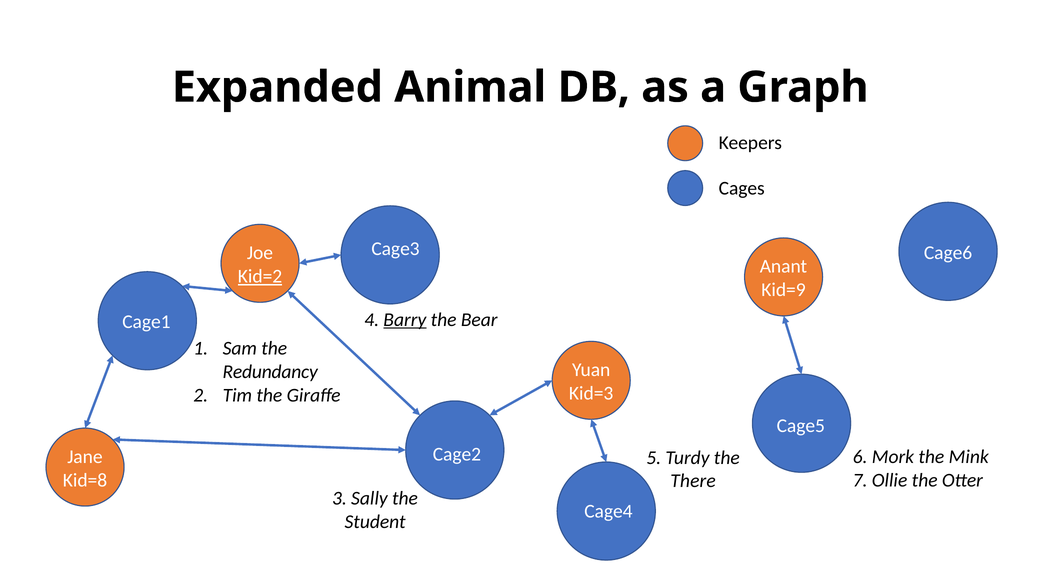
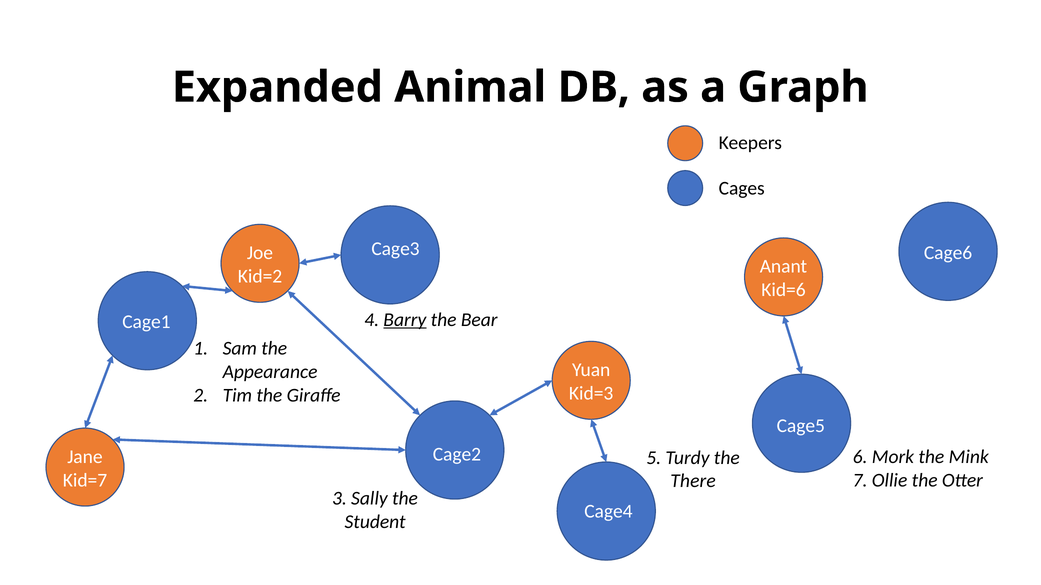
Kid=2 underline: present -> none (260, 277)
Kid=9: Kid=9 -> Kid=6 (784, 290)
Redundancy: Redundancy -> Appearance (270, 372)
Kid=8: Kid=8 -> Kid=7 (85, 481)
